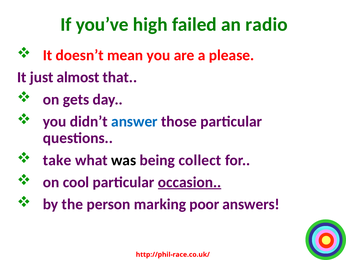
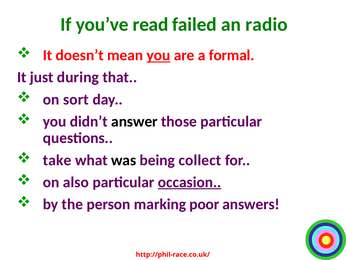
high: high -> read (150, 24)
you underline: none -> present (159, 55)
please: please -> formal (232, 55)
almost: almost -> during (78, 77)
gets: gets -> sort (76, 99)
answer colour: blue -> black (134, 121)
cool: cool -> also (76, 182)
